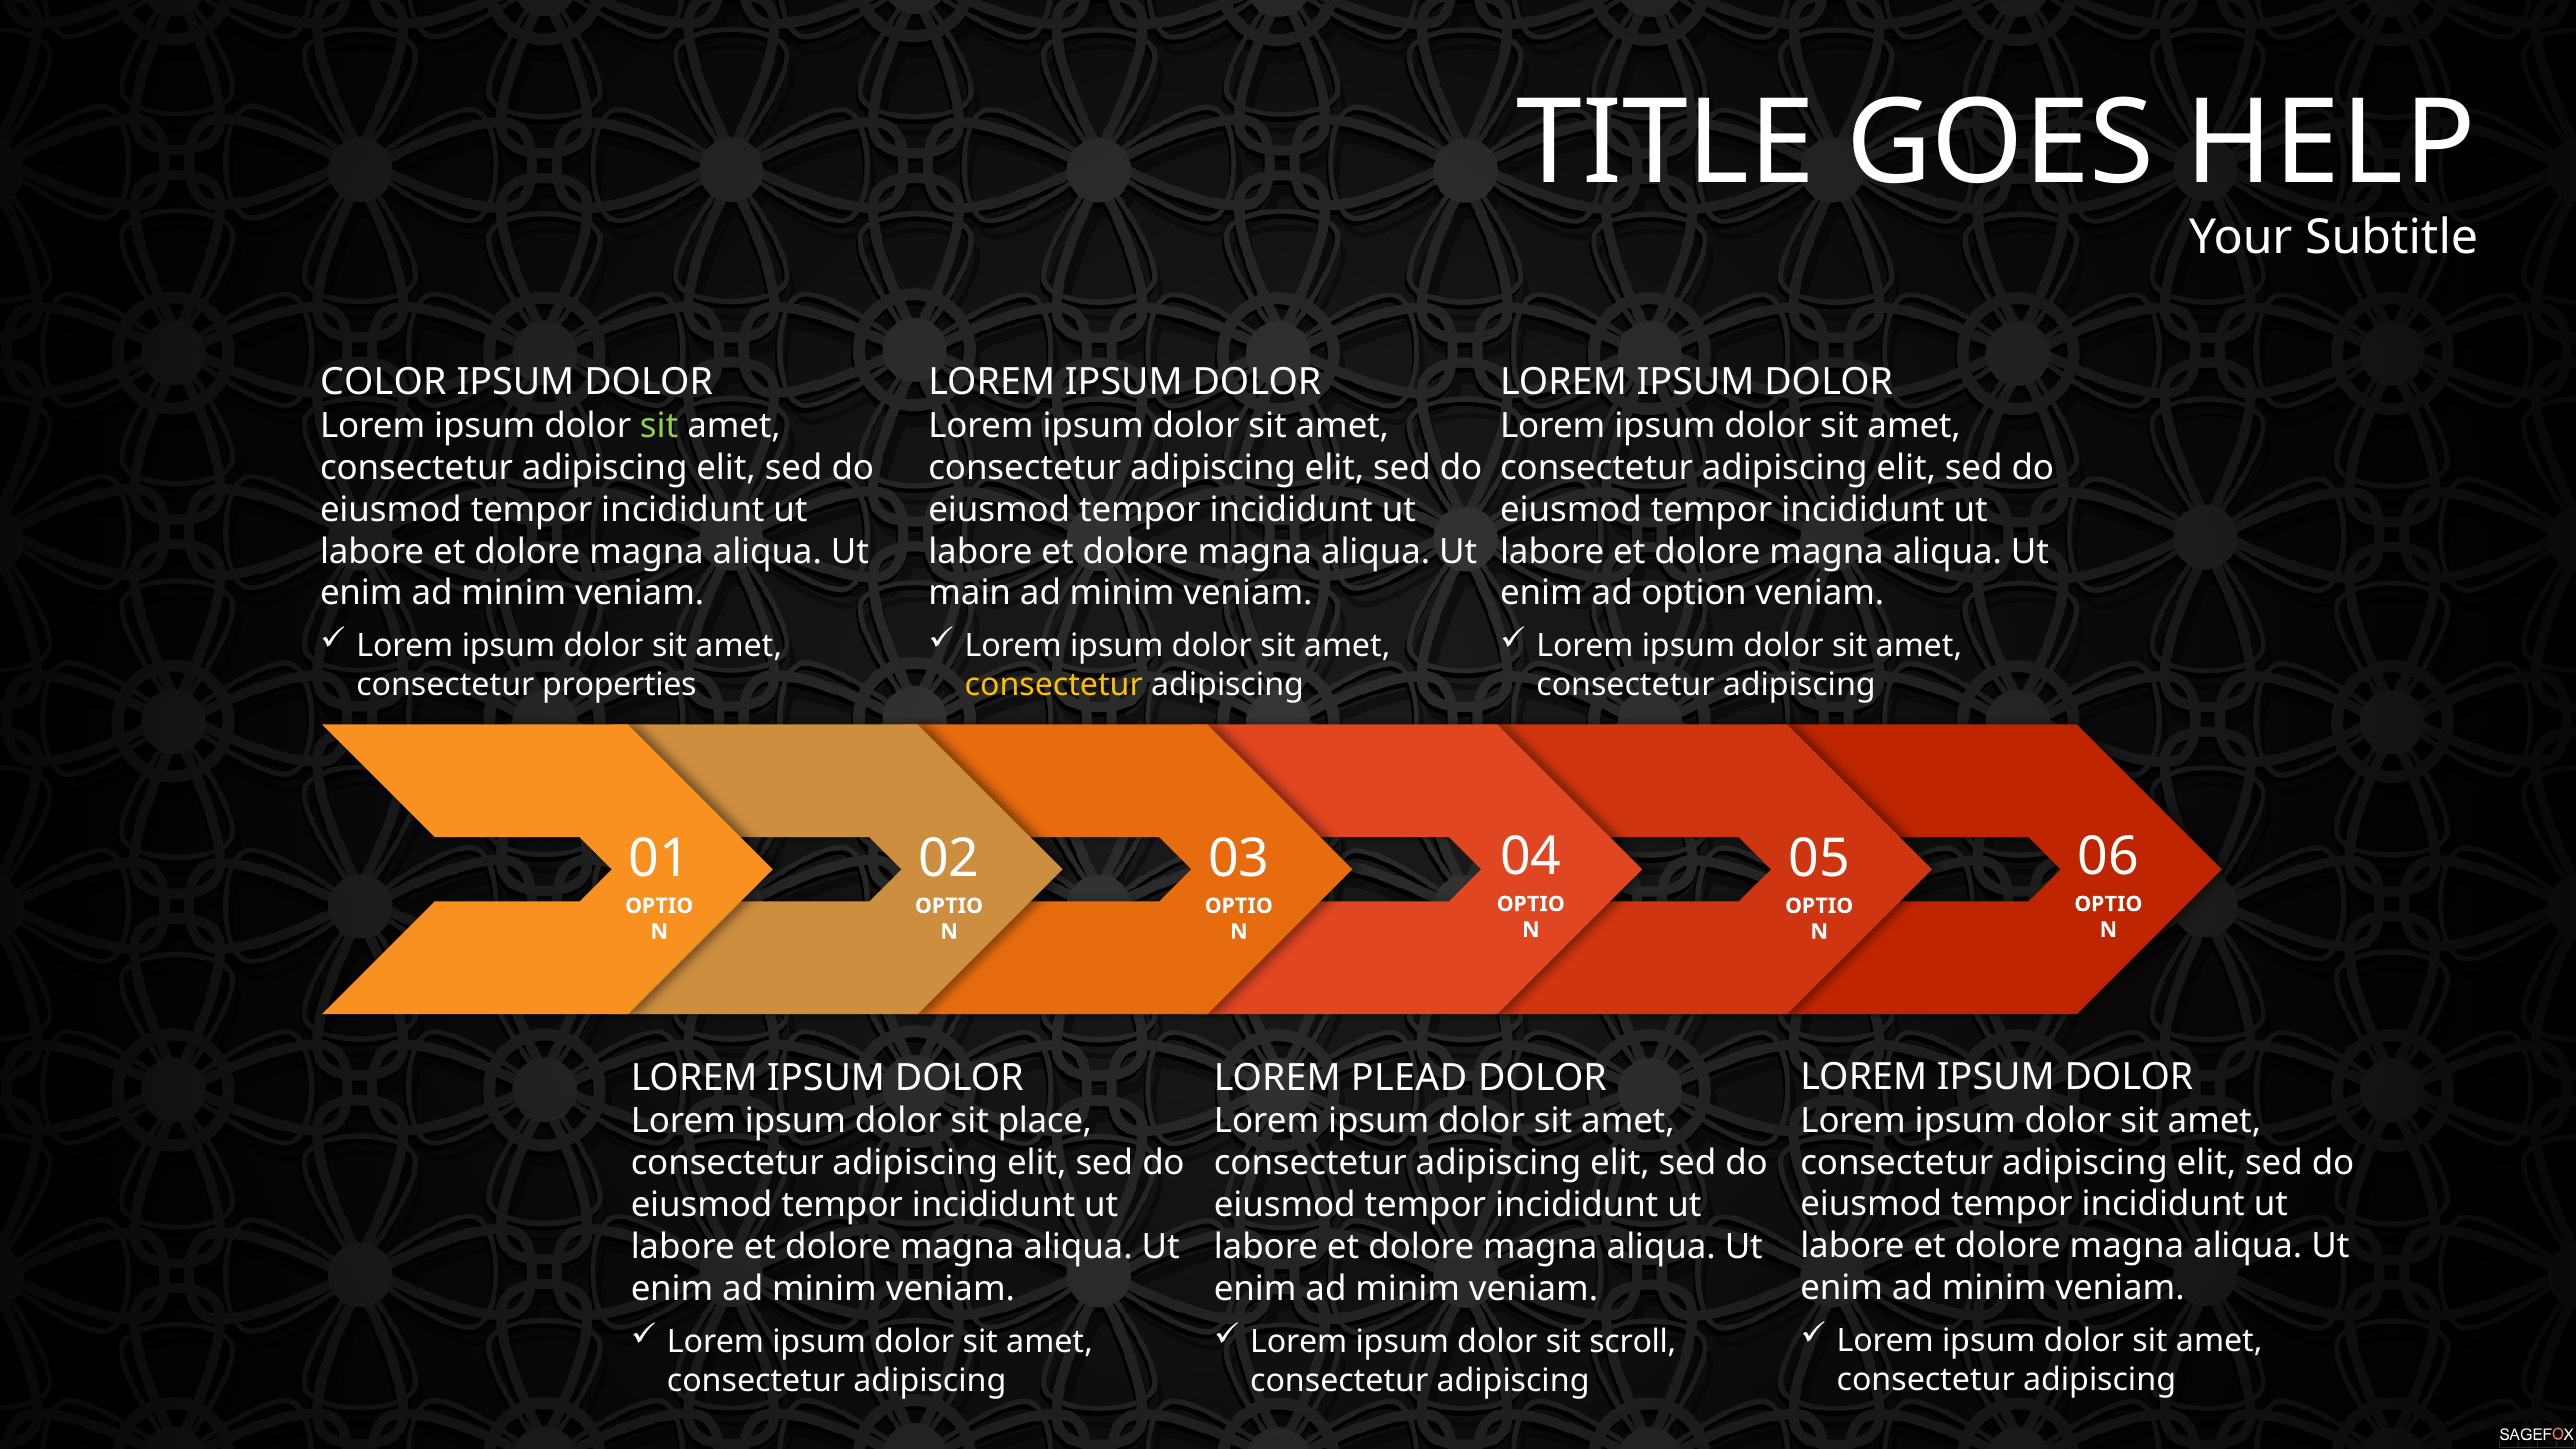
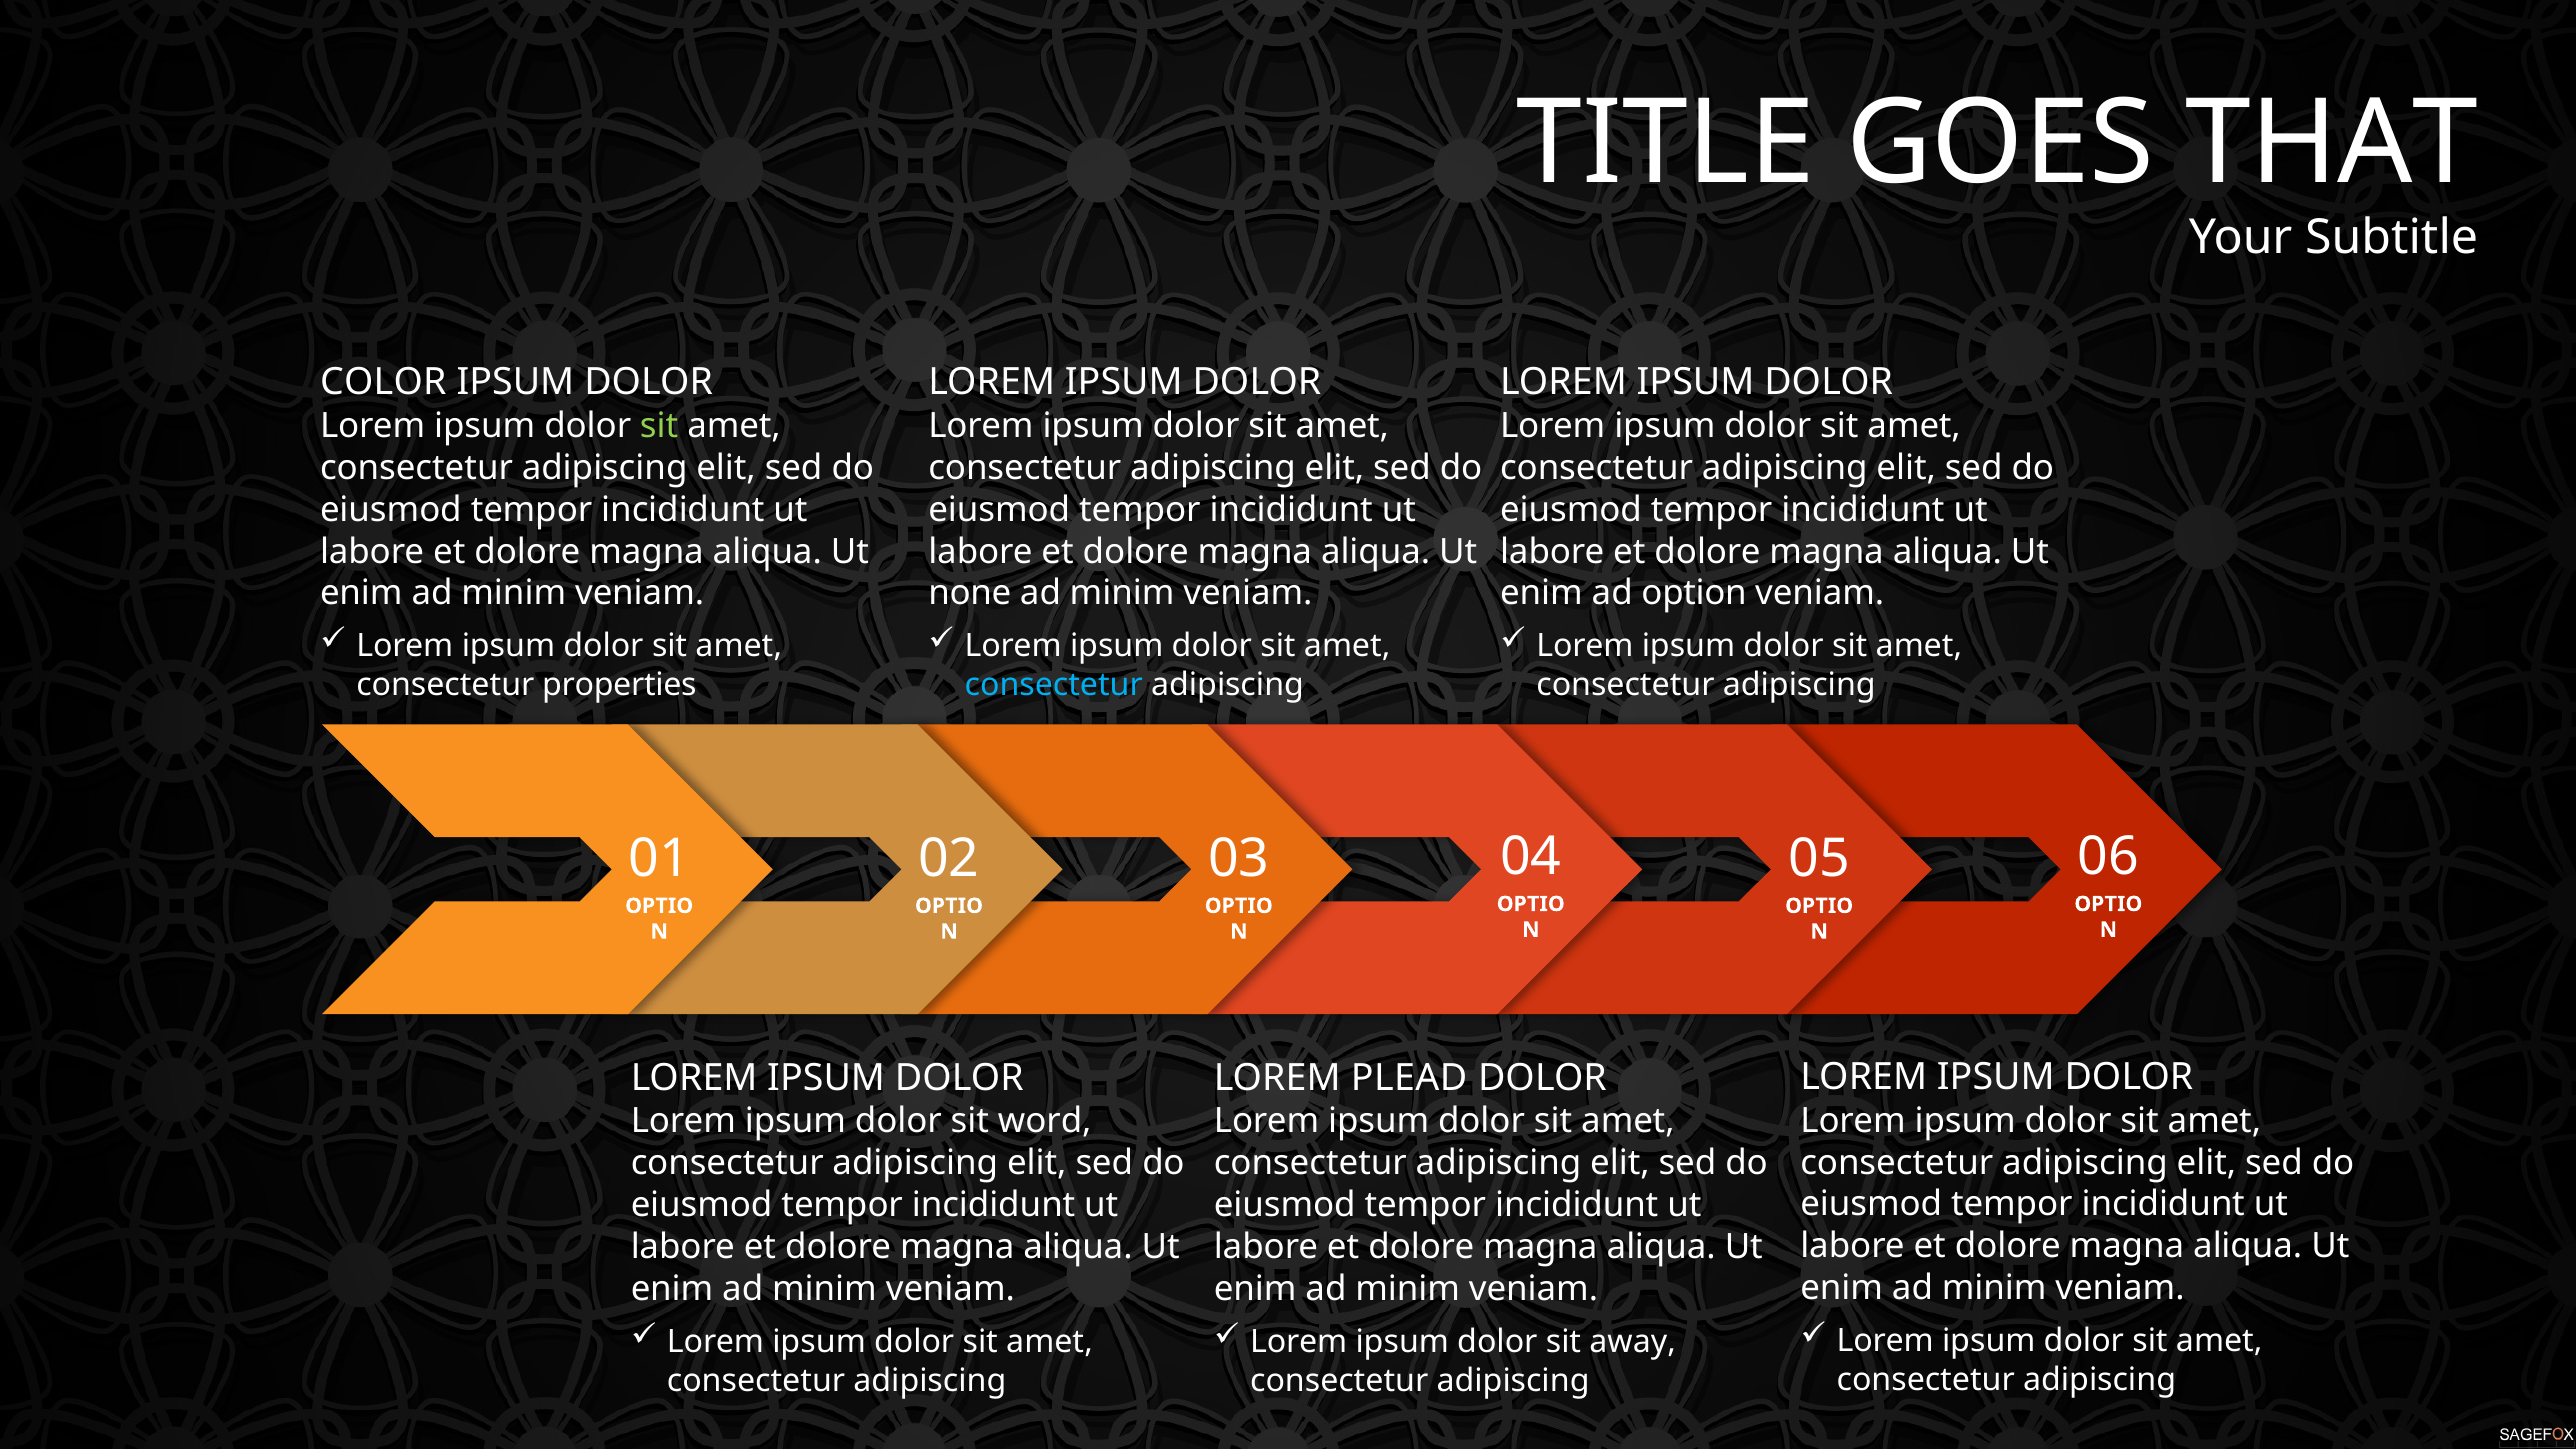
HELP: HELP -> THAT (2332, 143)
main: main -> none (970, 593)
consectetur colour: yellow -> light blue (1054, 685)
place: place -> word (1045, 1121)
scroll: scroll -> away (1633, 1342)
